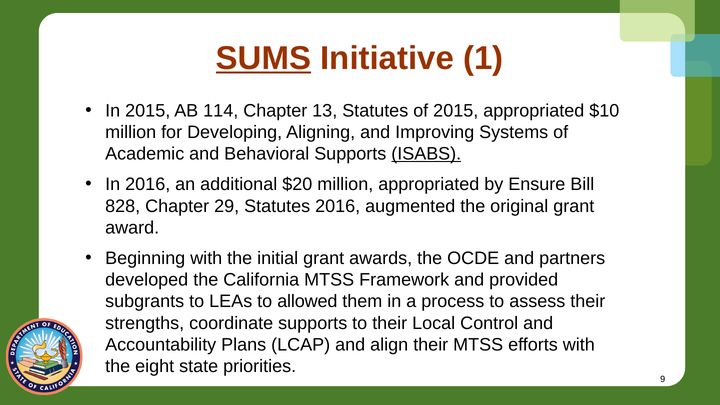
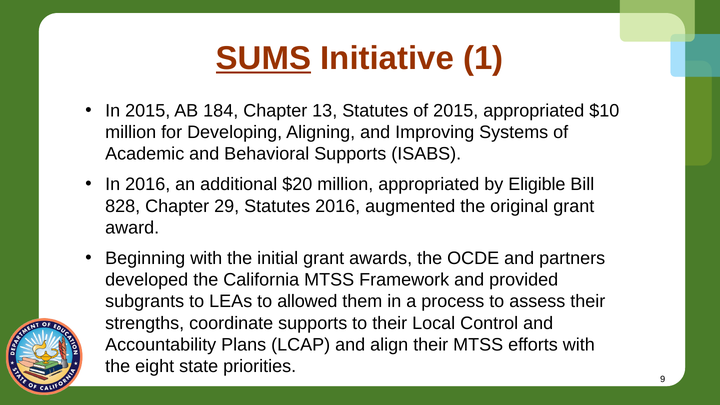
114: 114 -> 184 (221, 111)
ISABS underline: present -> none (426, 154)
Ensure: Ensure -> Eligible (537, 185)
